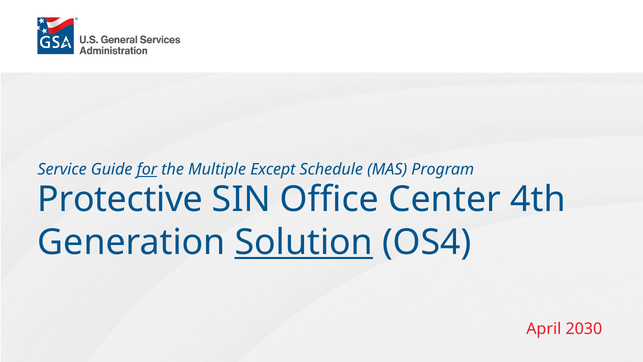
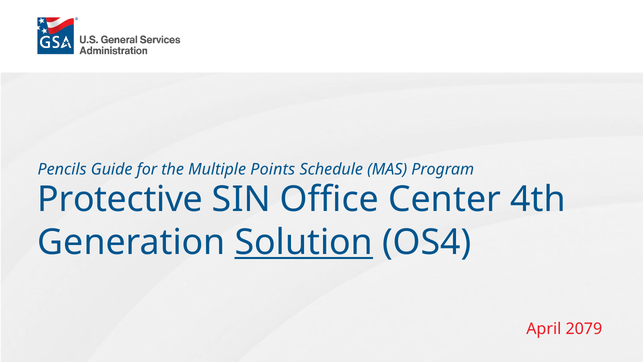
Service: Service -> Pencils (62, 170)
for underline: present -> none (147, 170)
Except: Except -> Points (273, 170)
2030: 2030 -> 2079 (584, 329)
